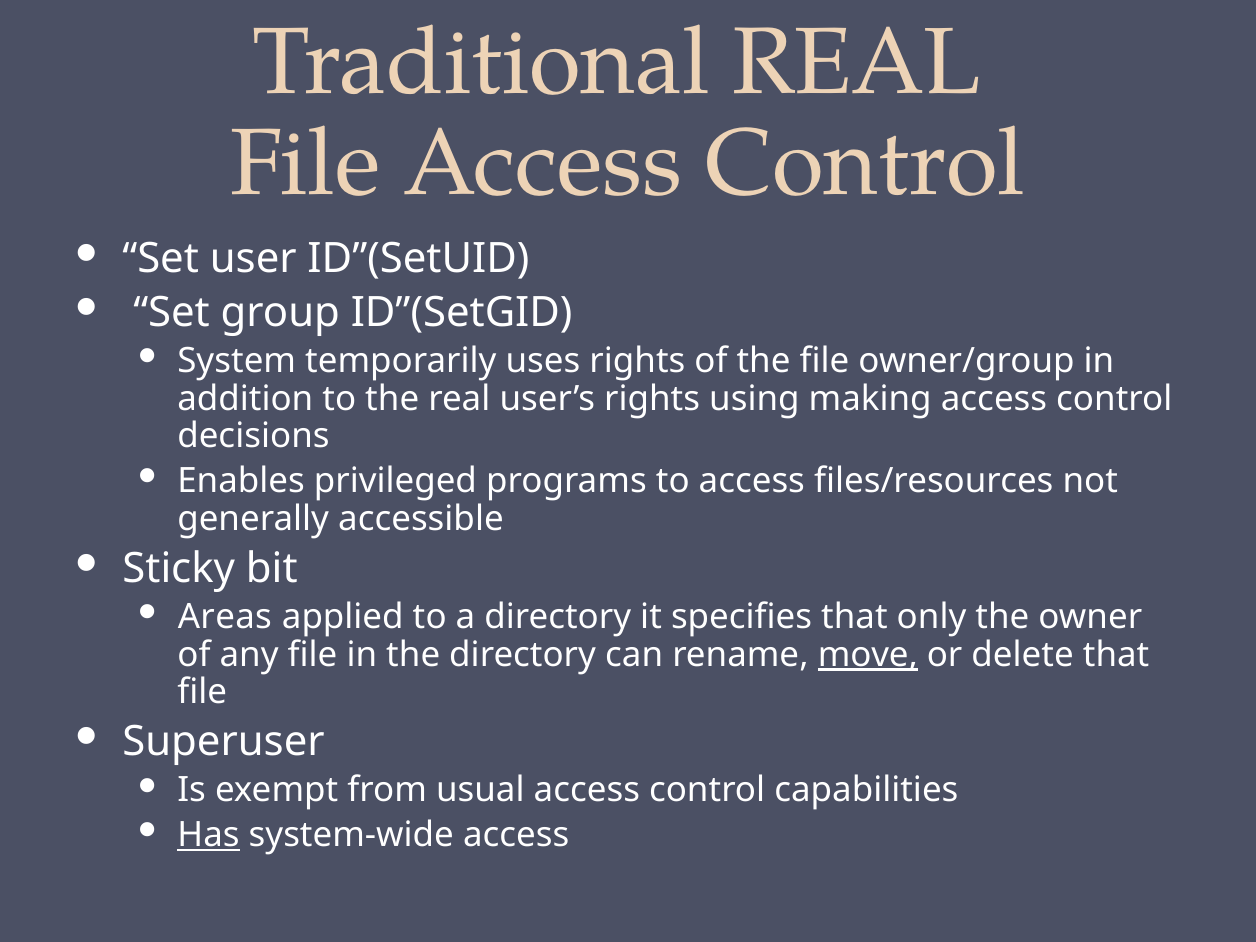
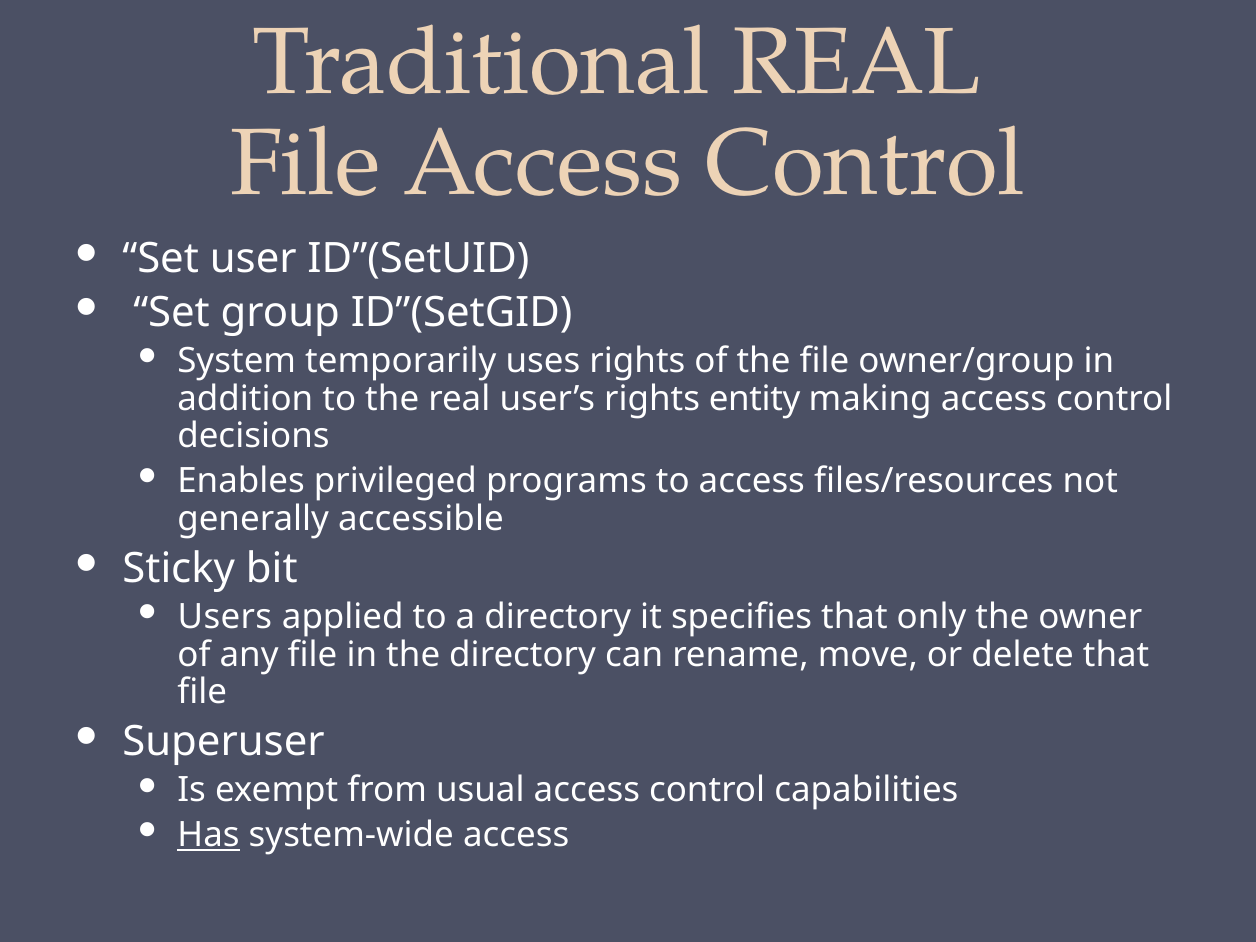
using: using -> entity (755, 399)
Areas: Areas -> Users (225, 617)
move underline: present -> none (868, 655)
